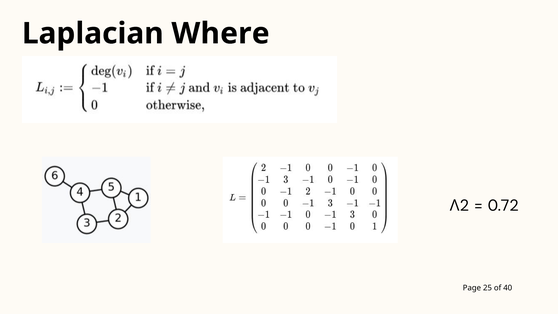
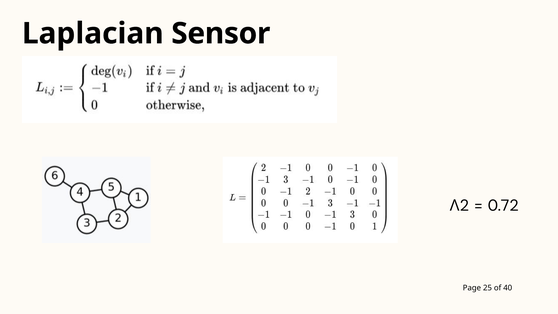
Where: Where -> Sensor (221, 33)
